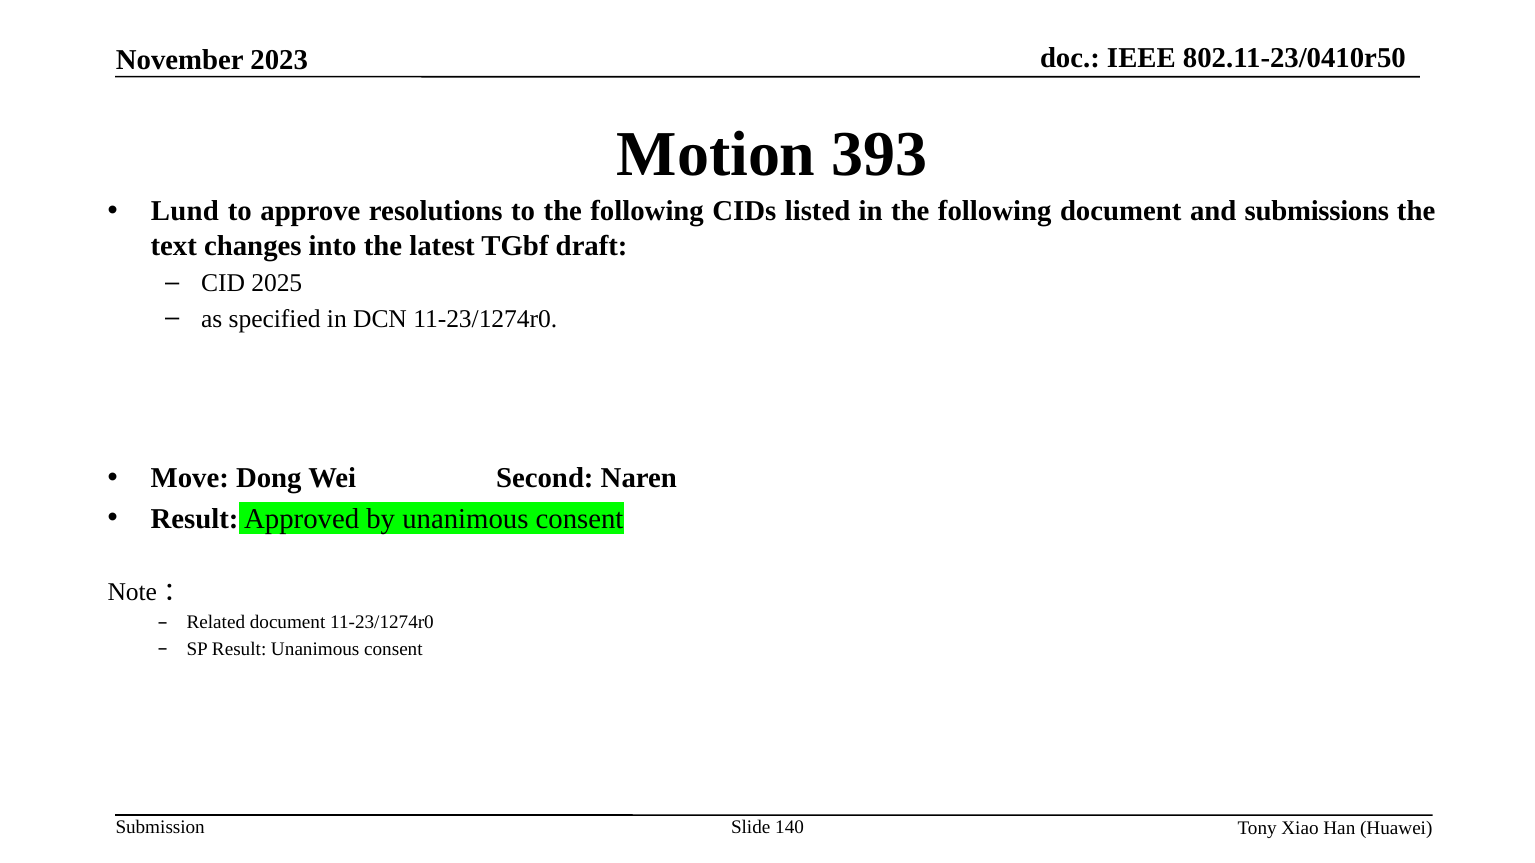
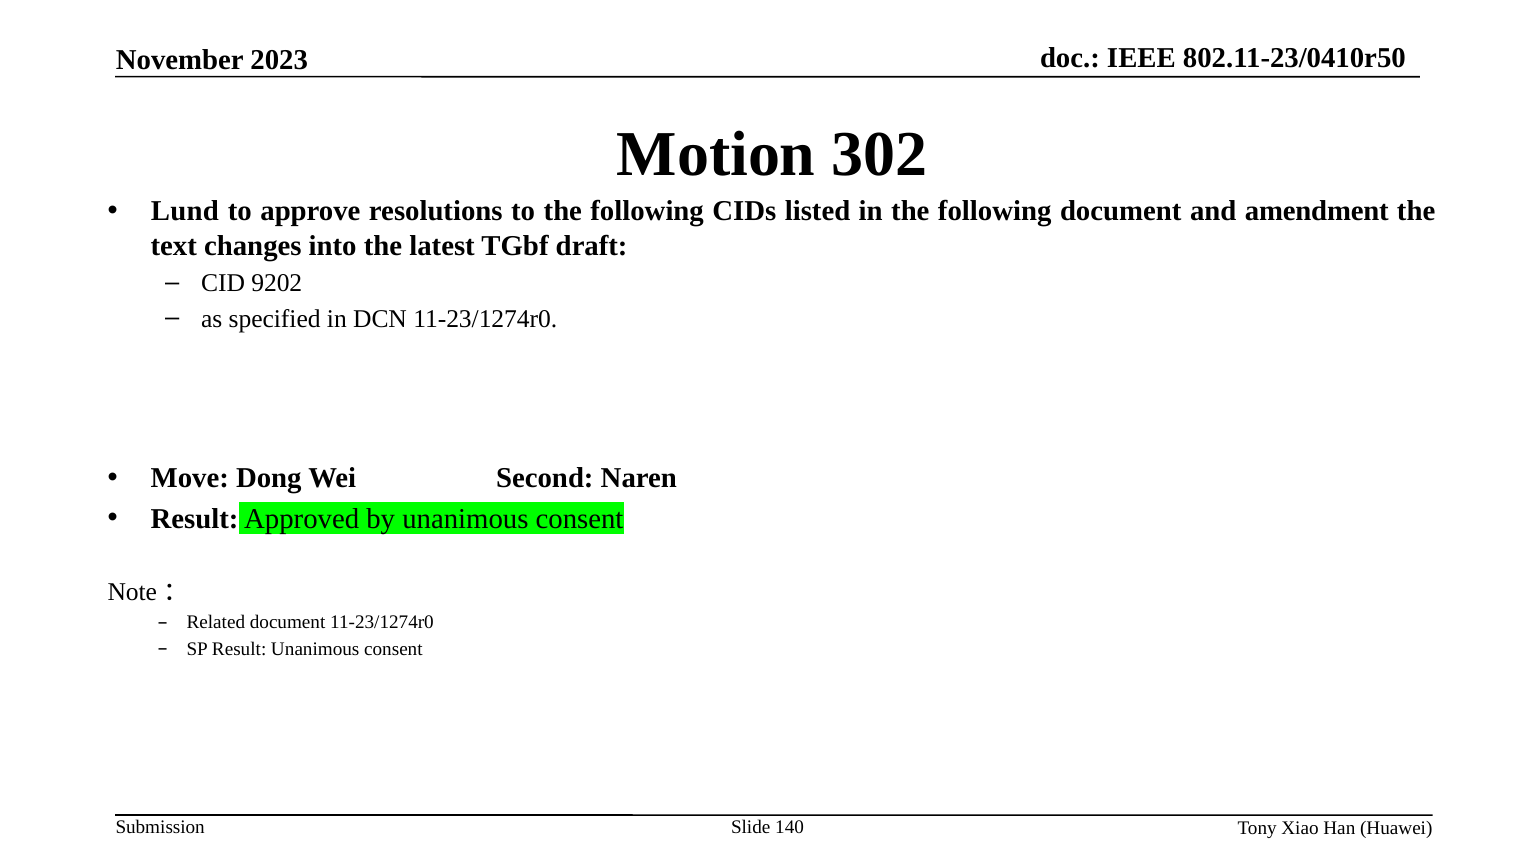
393: 393 -> 302 (879, 154)
submissions: submissions -> amendment (1317, 211)
2025: 2025 -> 9202 (277, 283)
